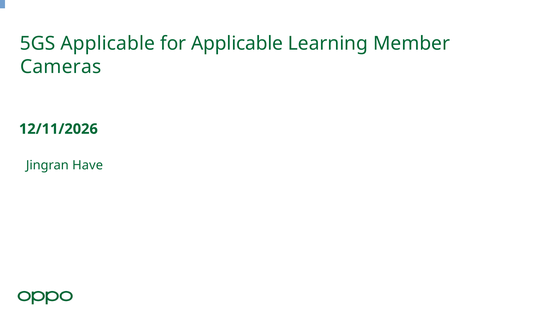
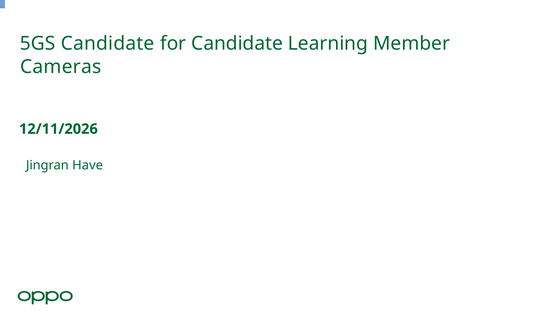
5GS Applicable: Applicable -> Candidate (108, 44)
for Applicable: Applicable -> Candidate (237, 44)
